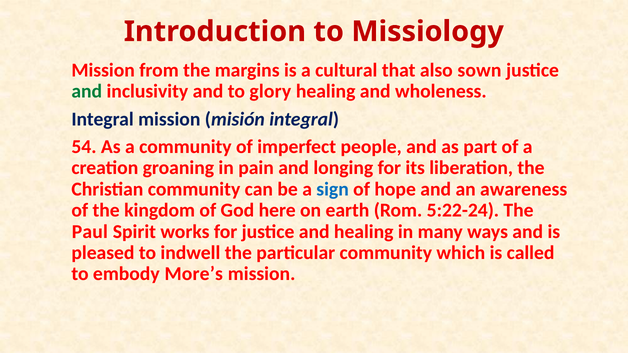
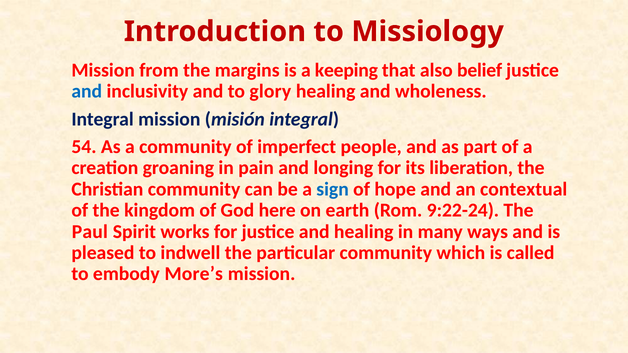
cultural: cultural -> keeping (346, 70)
sown: sown -> belief (480, 70)
and colour: green -> blue (87, 91)
awareness: awareness -> contextual (524, 189)
5:22-24: 5:22-24 -> 9:22-24 (463, 210)
